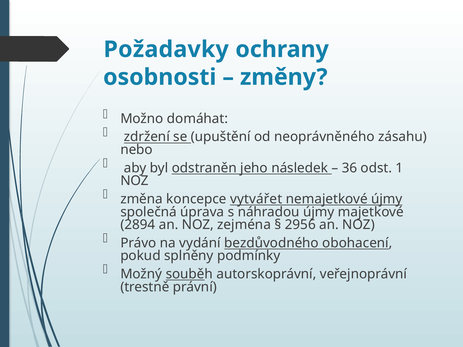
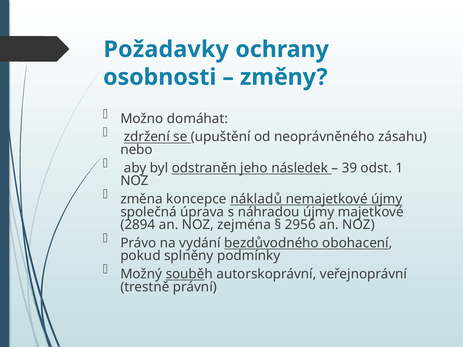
36: 36 -> 39 (349, 168)
vytvářet: vytvářet -> nákladů (256, 199)
